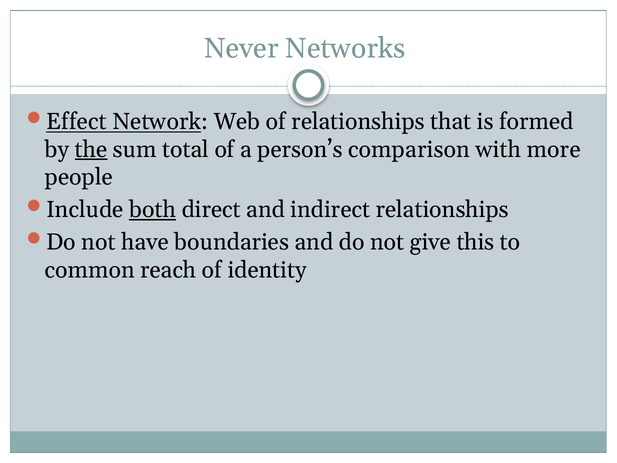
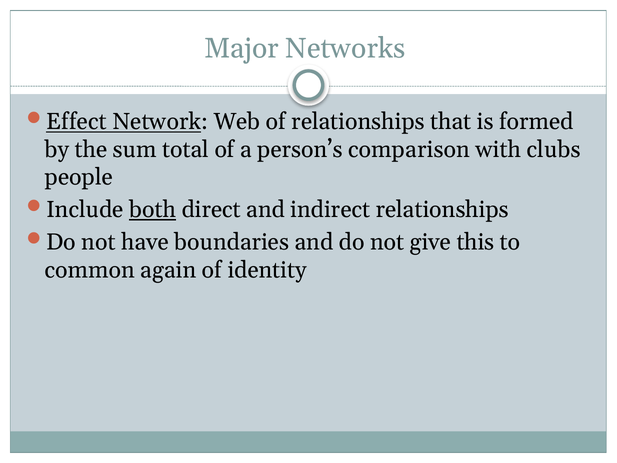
Never: Never -> Major (241, 49)
the underline: present -> none (91, 149)
more: more -> clubs (554, 149)
reach: reach -> again (168, 270)
